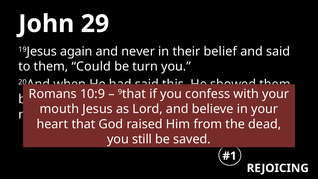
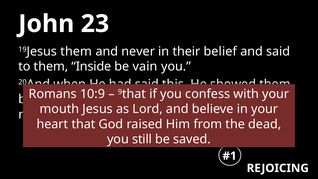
29: 29 -> 23 (95, 24)
19Jesus again: again -> them (76, 51)
Could: Could -> Inside (91, 66)
turn: turn -> vain (145, 66)
